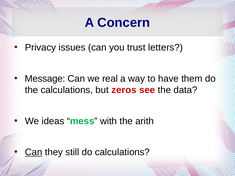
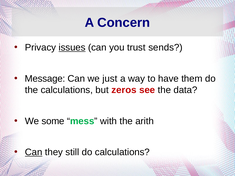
issues underline: none -> present (72, 48)
letters: letters -> sends (165, 48)
real: real -> just (110, 79)
ideas: ideas -> some (53, 121)
